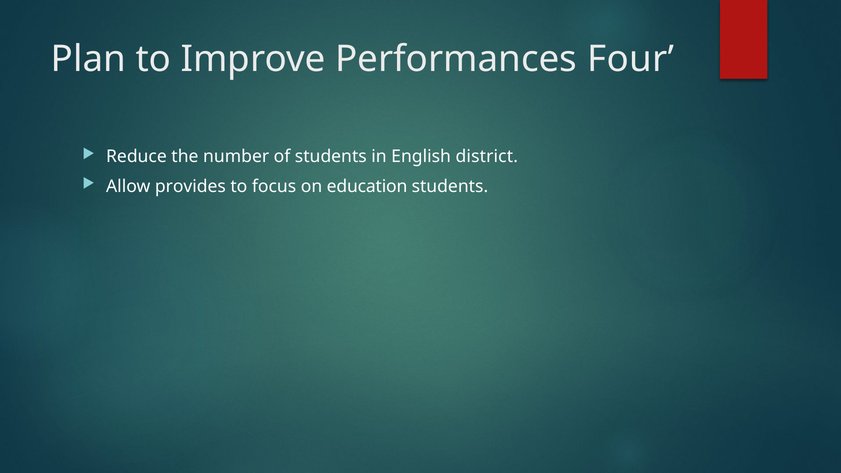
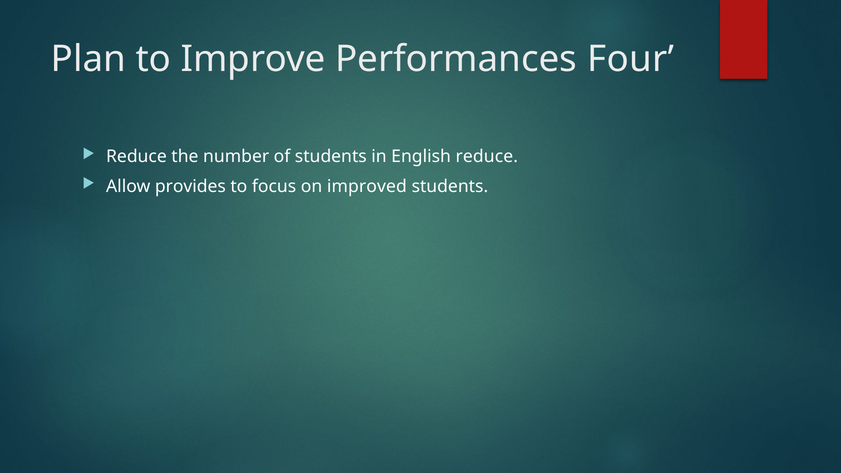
English district: district -> reduce (487, 157)
education: education -> improved (367, 186)
